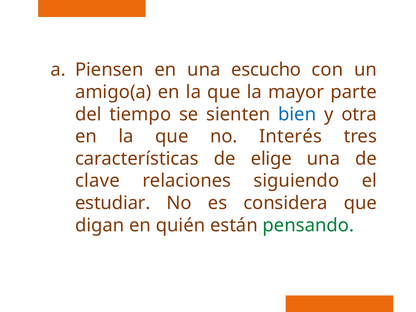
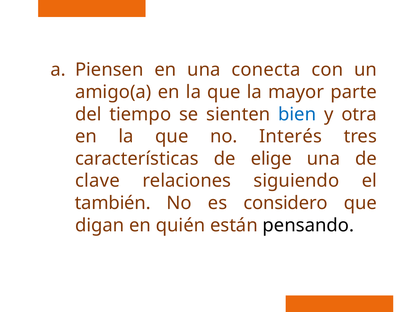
escucho: escucho -> conecta (266, 70)
estudiar: estudiar -> también (113, 203)
considera: considera -> considero (286, 203)
pensando colour: green -> black (308, 225)
